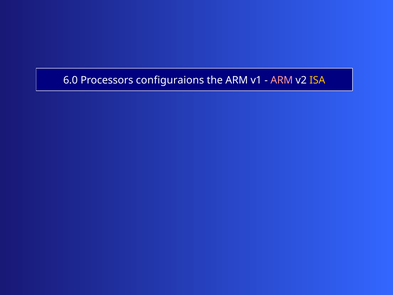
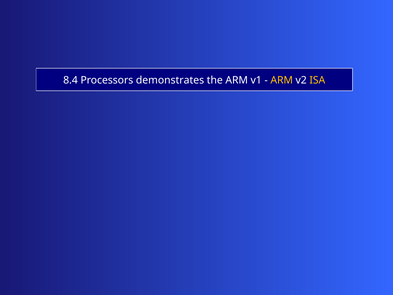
6.0: 6.0 -> 8.4 (71, 80)
configuraions: configuraions -> demonstrates (170, 80)
ARM colour: pink -> yellow (282, 80)
